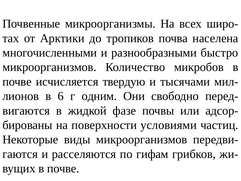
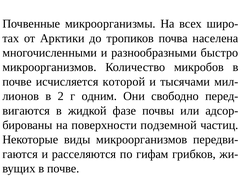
твердую: твердую -> которой (124, 82)
6: 6 -> 2 (61, 96)
условиями: условиями -> подземной (169, 125)
